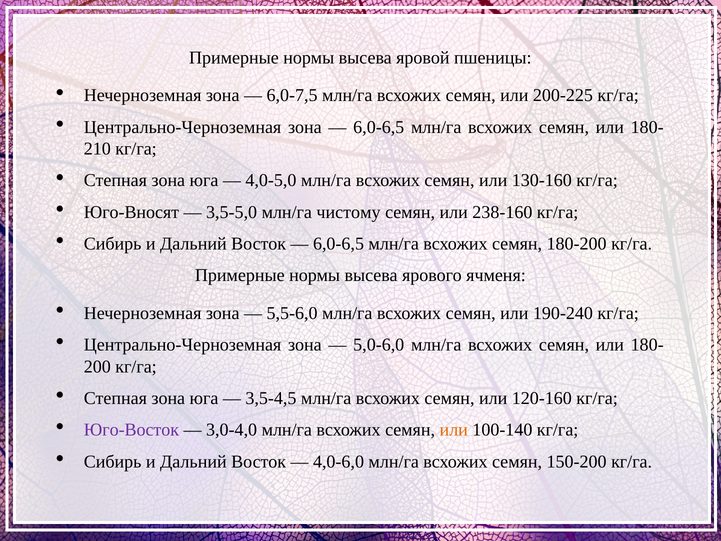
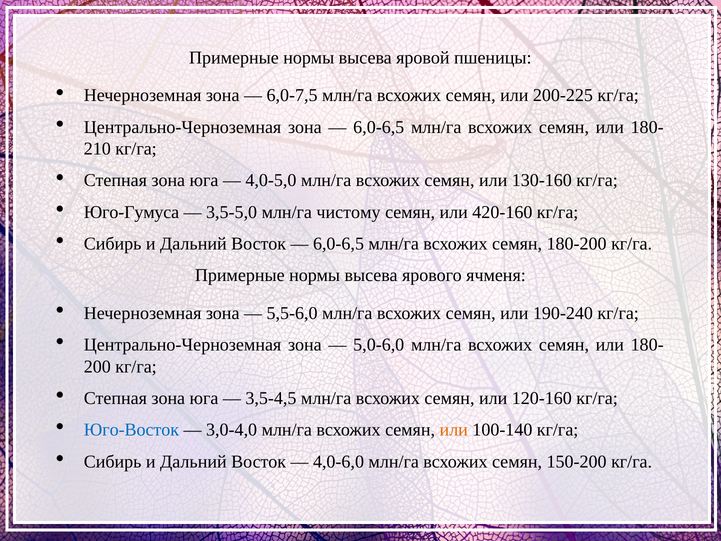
Юго-Вносят: Юго-Вносят -> Юго-Гумуса (131, 212)
238-160: 238-160 -> 420-160 (502, 212)
Юго-Восток colour: purple -> blue (131, 430)
